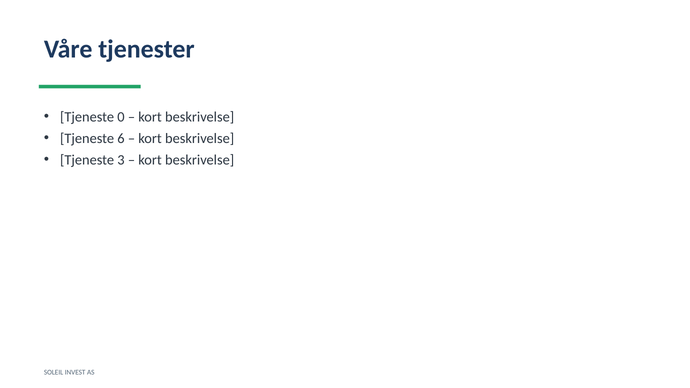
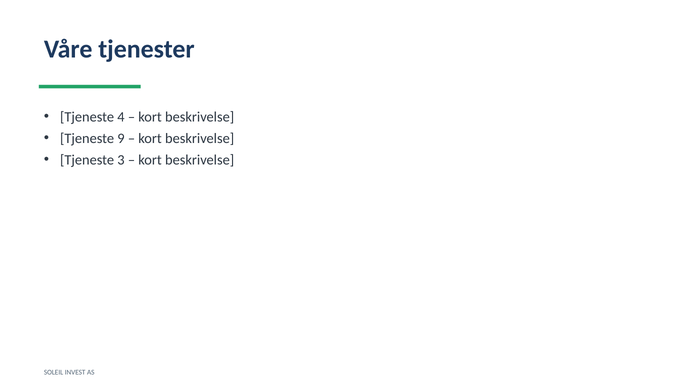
0: 0 -> 4 (121, 117)
6: 6 -> 9 (121, 138)
